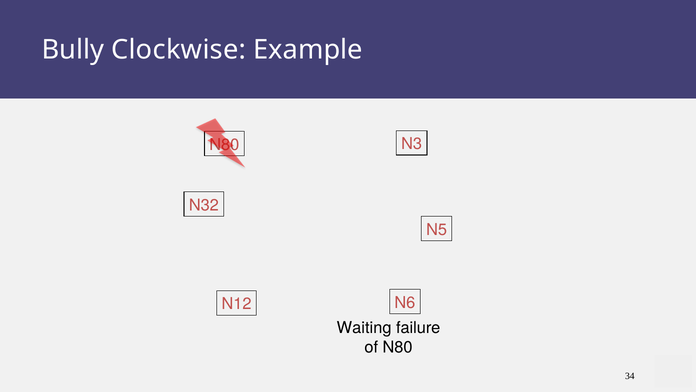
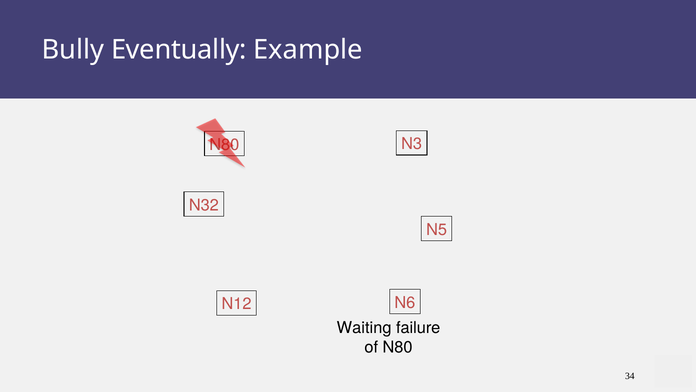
Clockwise: Clockwise -> Eventually (179, 50)
